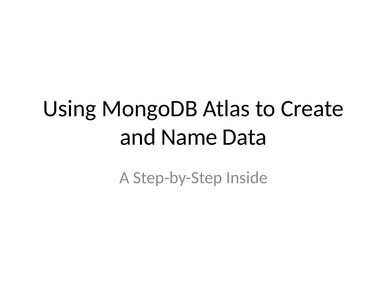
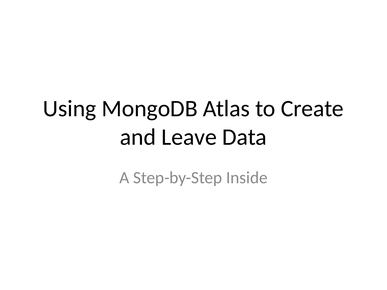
Name: Name -> Leave (189, 137)
